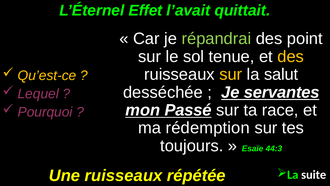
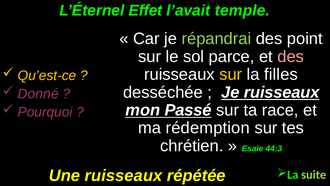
quittait: quittait -> temple (242, 10)
tenue: tenue -> parce (232, 56)
des colour: yellow -> pink (291, 56)
salut: salut -> filles (281, 74)
Je servantes: servantes -> ruisseaux (282, 92)
Lequel: Lequel -> Donné (38, 94)
toujours: toujours -> chrétien (192, 146)
suite colour: white -> light green (314, 174)
